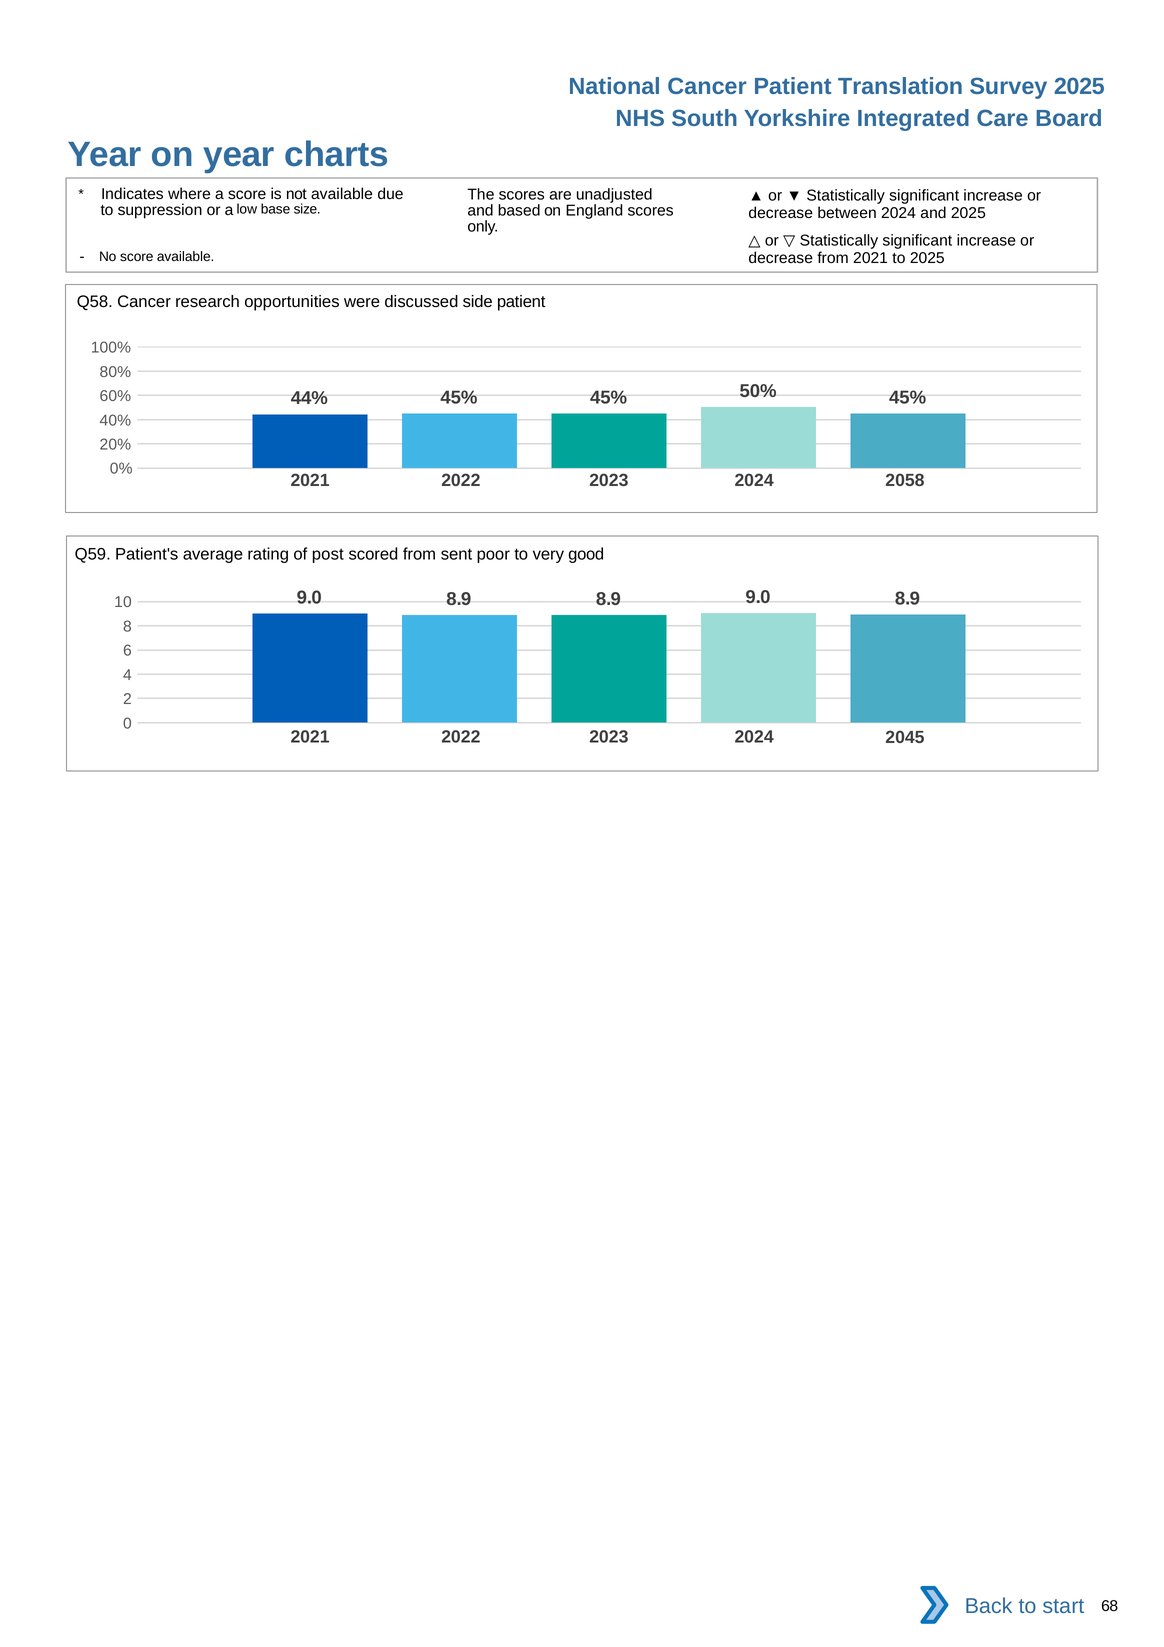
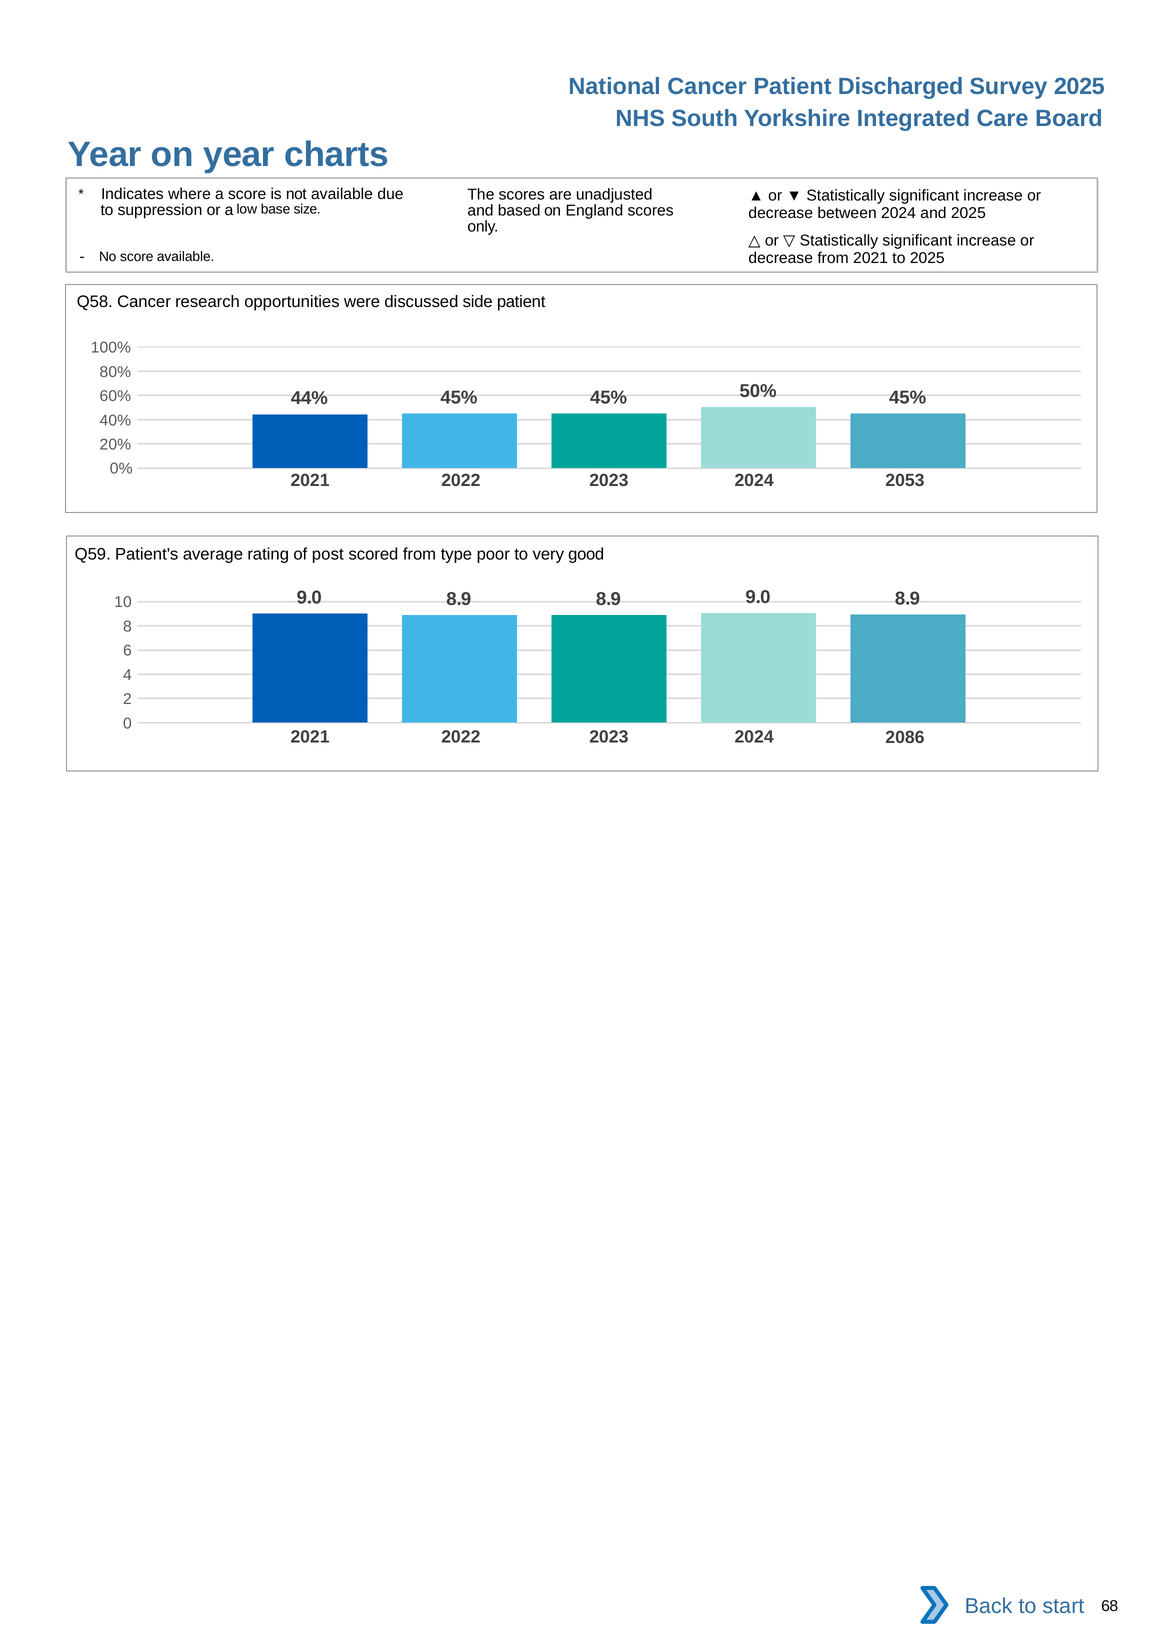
Translation: Translation -> Discharged (901, 87)
2058: 2058 -> 2053 (905, 481)
sent: sent -> type (456, 555)
2045: 2045 -> 2086 (905, 738)
